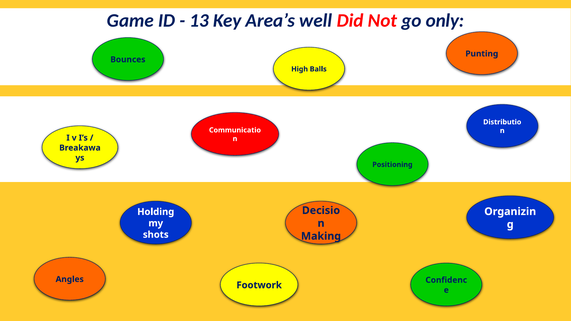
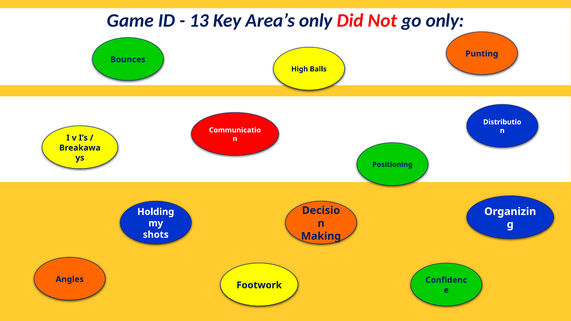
Area’s well: well -> only (316, 21)
